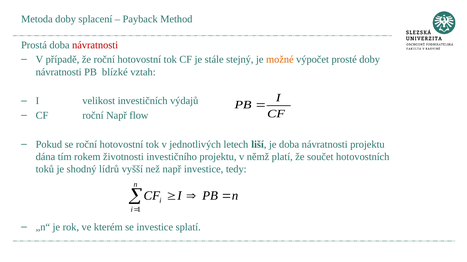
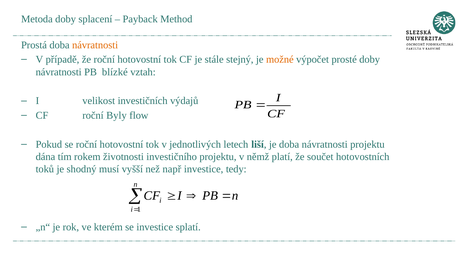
návratnosti colour: red -> orange (95, 45)
roční Např: Např -> Byly (116, 116)
lídrů: lídrů -> musí (109, 170)
